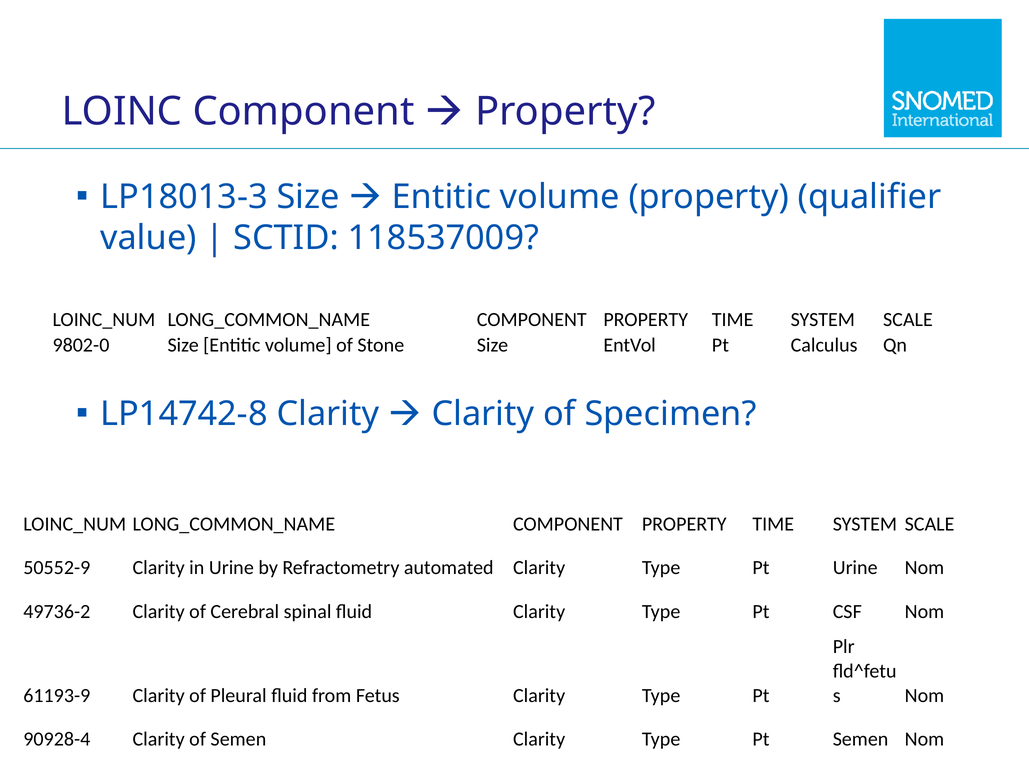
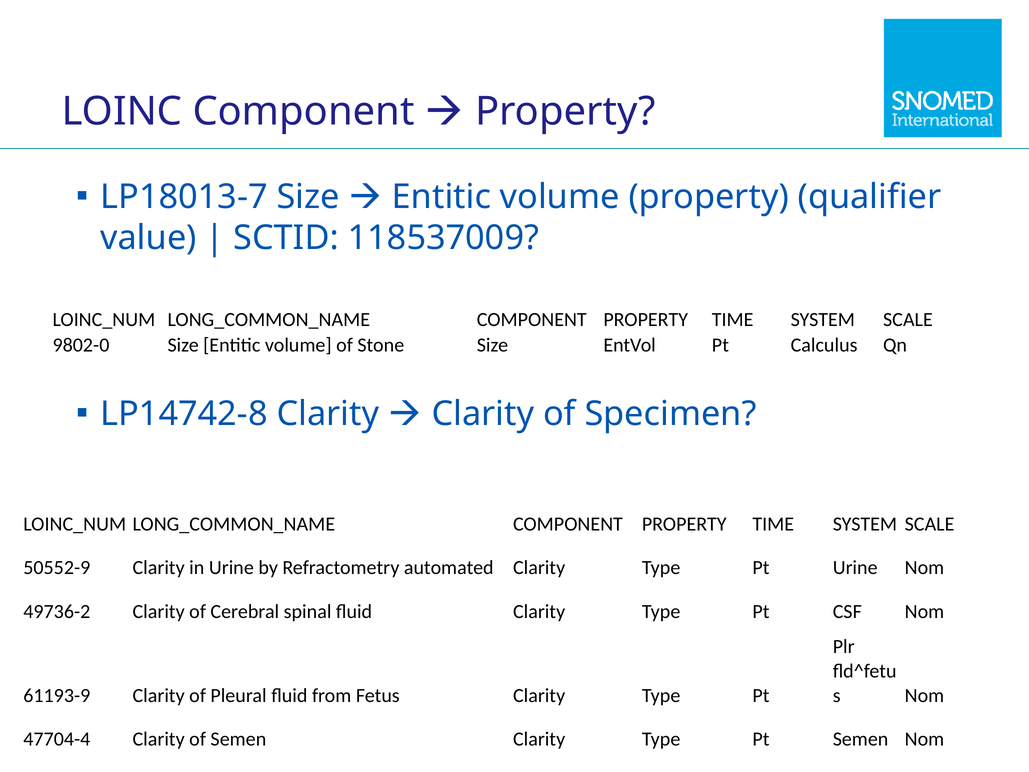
LP18013-3: LP18013-3 -> LP18013-7 (184, 197)
90928-4: 90928-4 -> 47704-4 (57, 739)
